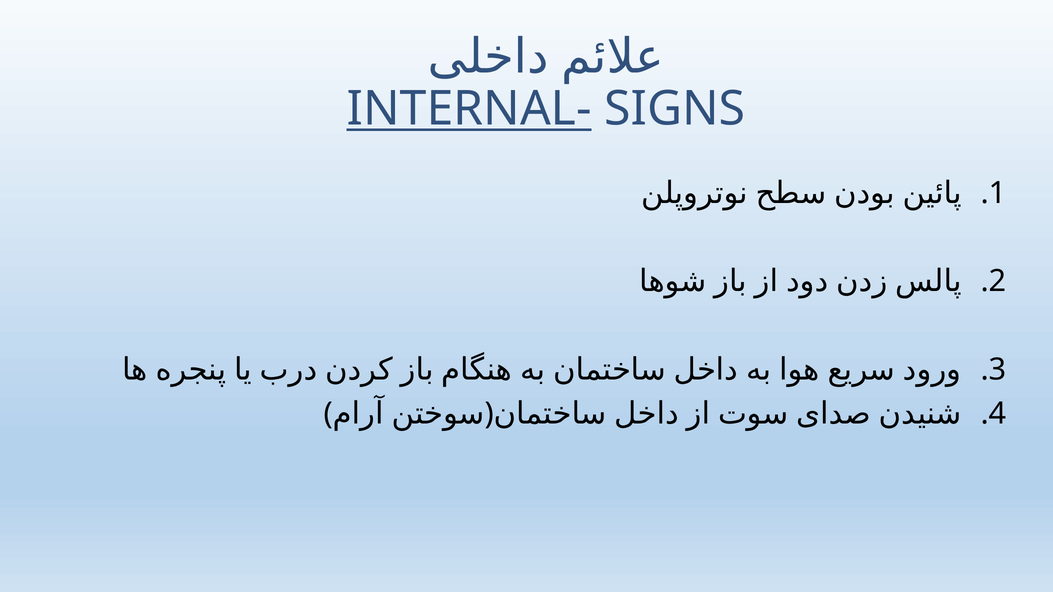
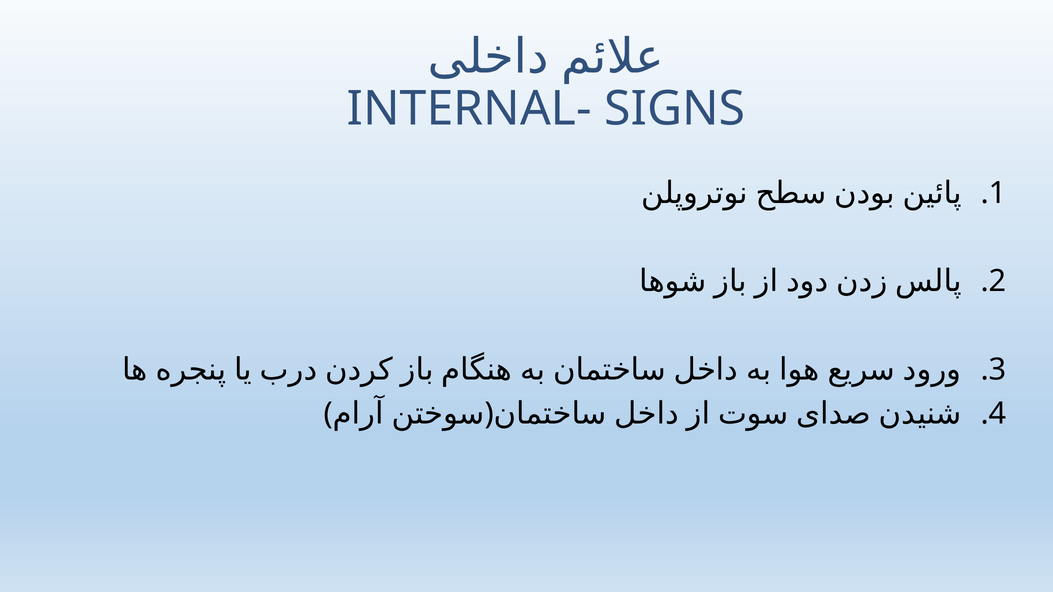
INTERNAL- underline: present -> none (469, 109)
